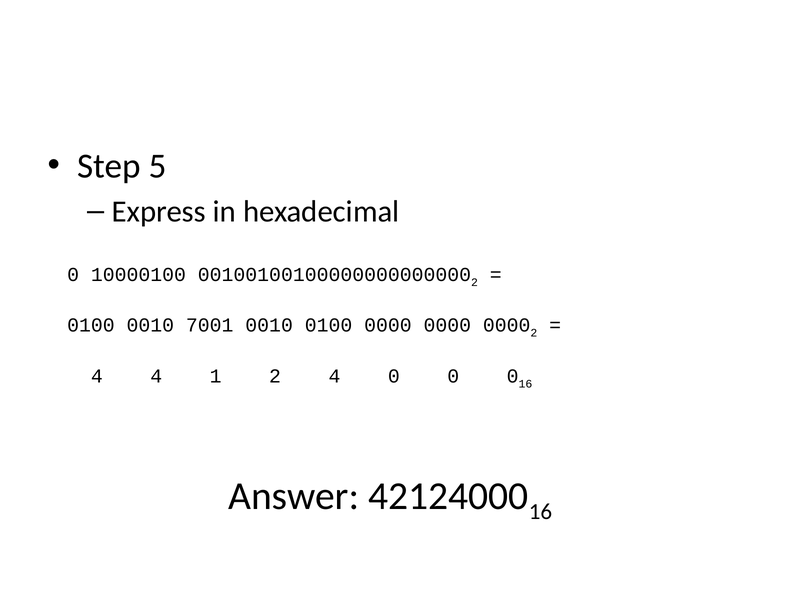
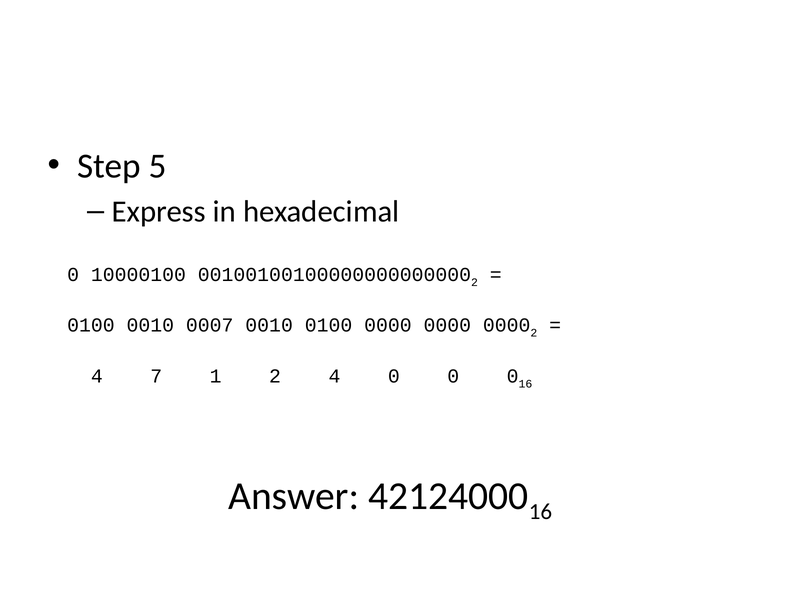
7001: 7001 -> 0007 (210, 325)
4 4: 4 -> 7 (156, 376)
